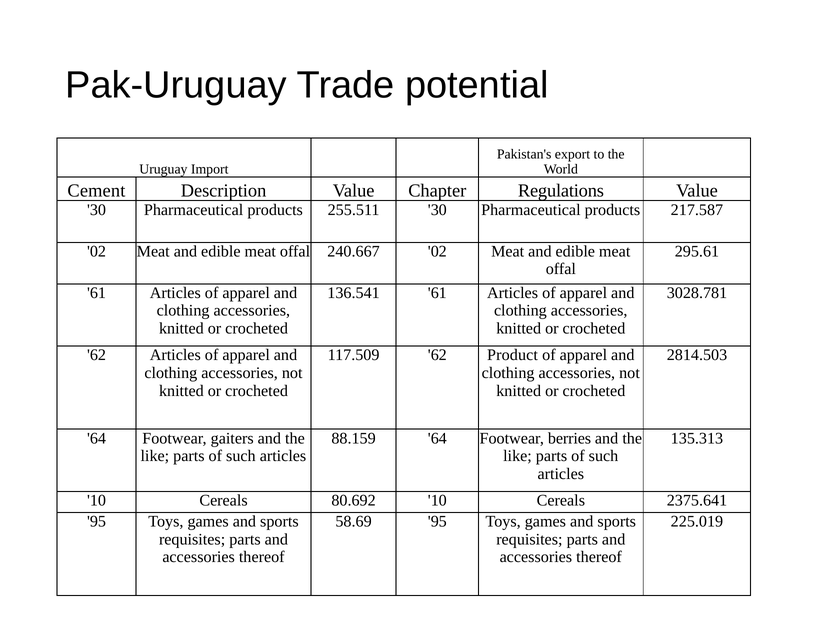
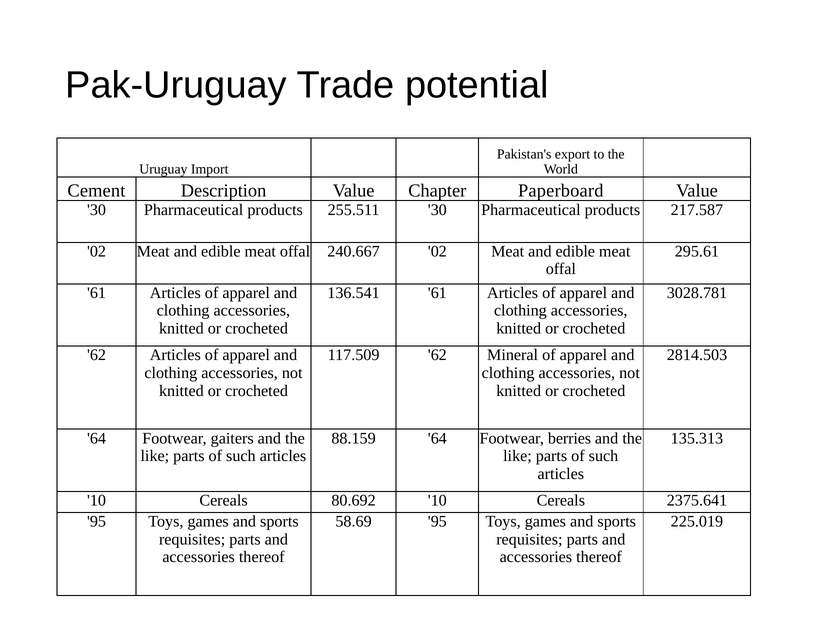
Regulations: Regulations -> Paperboard (561, 191)
Product: Product -> Mineral (513, 355)
